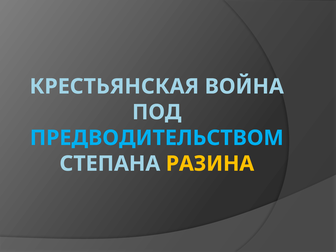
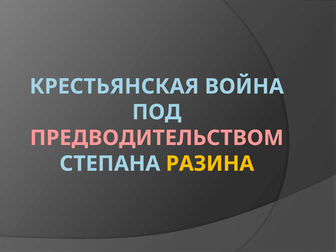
ПРЕДВОДИТЕЛЬСТВОМ colour: light blue -> pink (157, 138)
